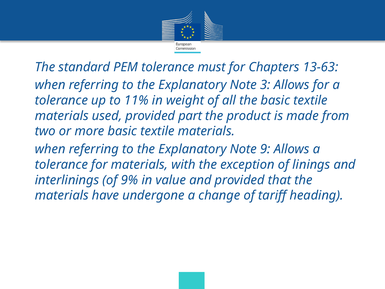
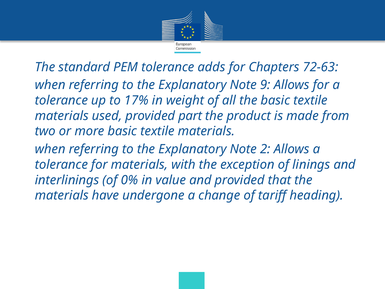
must: must -> adds (212, 67)
13-63: 13-63 -> 72-63 (321, 67)
3: 3 -> 9 (265, 85)
11%: 11% -> 17% (136, 100)
9: 9 -> 2 (265, 149)
9%: 9% -> 0% (130, 180)
